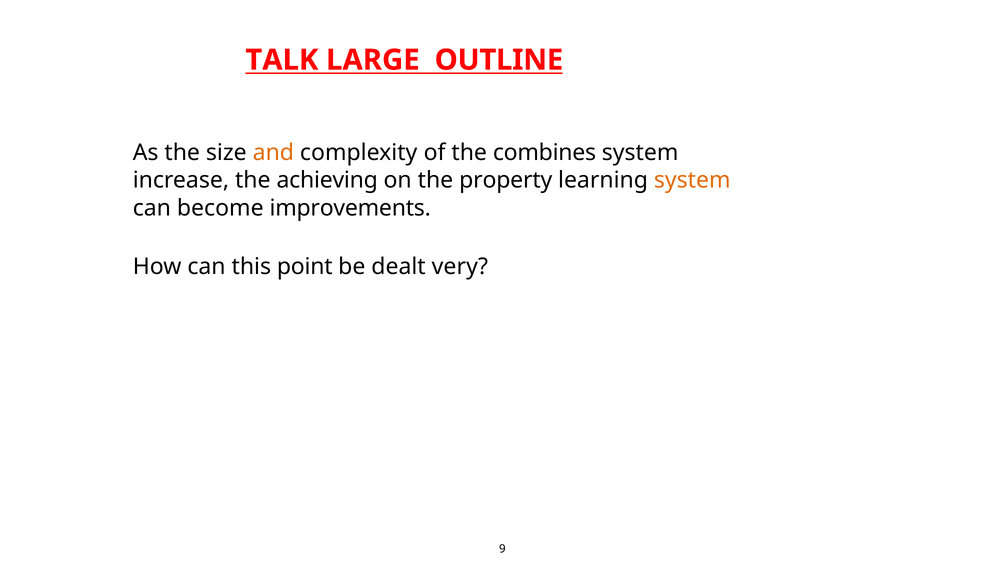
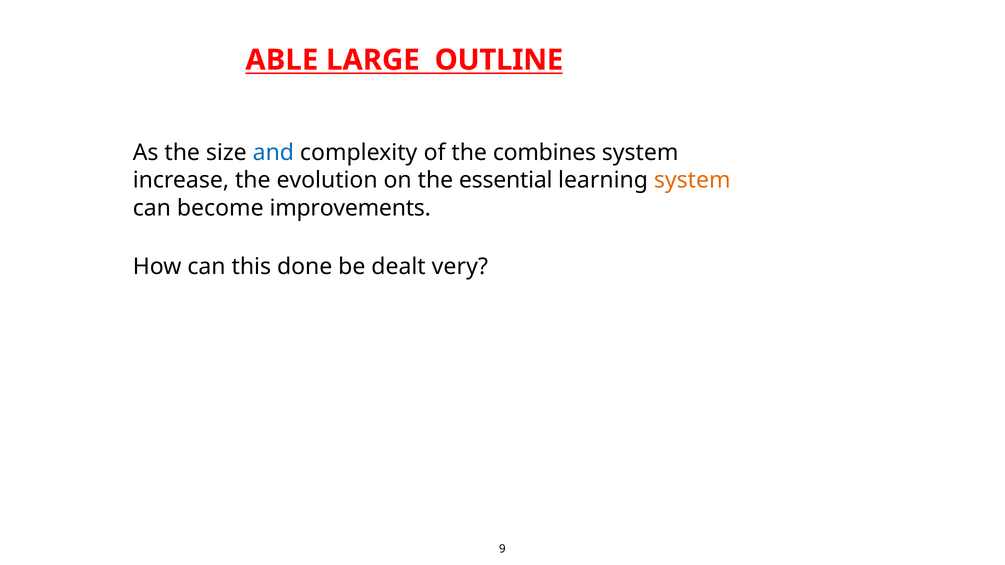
TALK: TALK -> ABLE (282, 60)
and colour: orange -> blue (273, 153)
achieving: achieving -> evolution (327, 180)
property: property -> essential (506, 180)
point: point -> done (305, 267)
